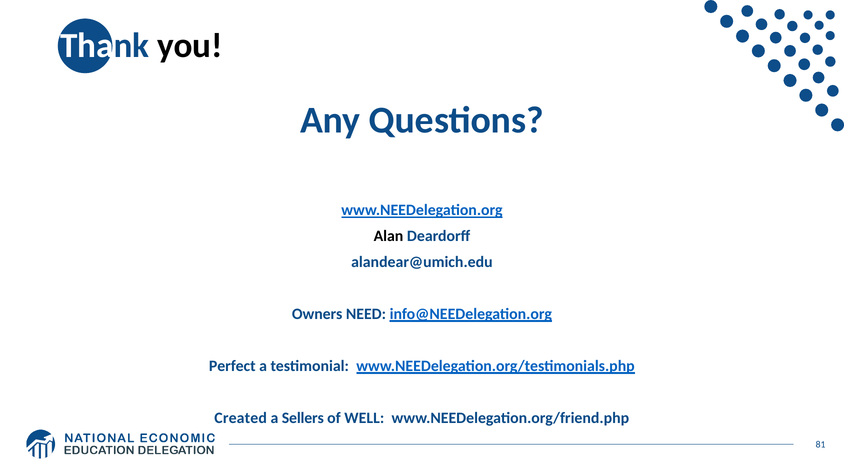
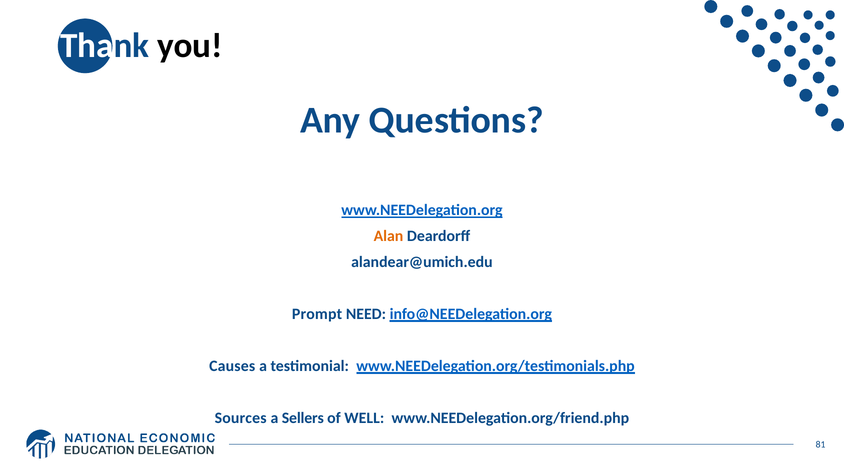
Alan colour: black -> orange (389, 236)
Owners: Owners -> Prompt (317, 314)
Perfect: Perfect -> Causes (232, 366)
Created: Created -> Sources (241, 418)
